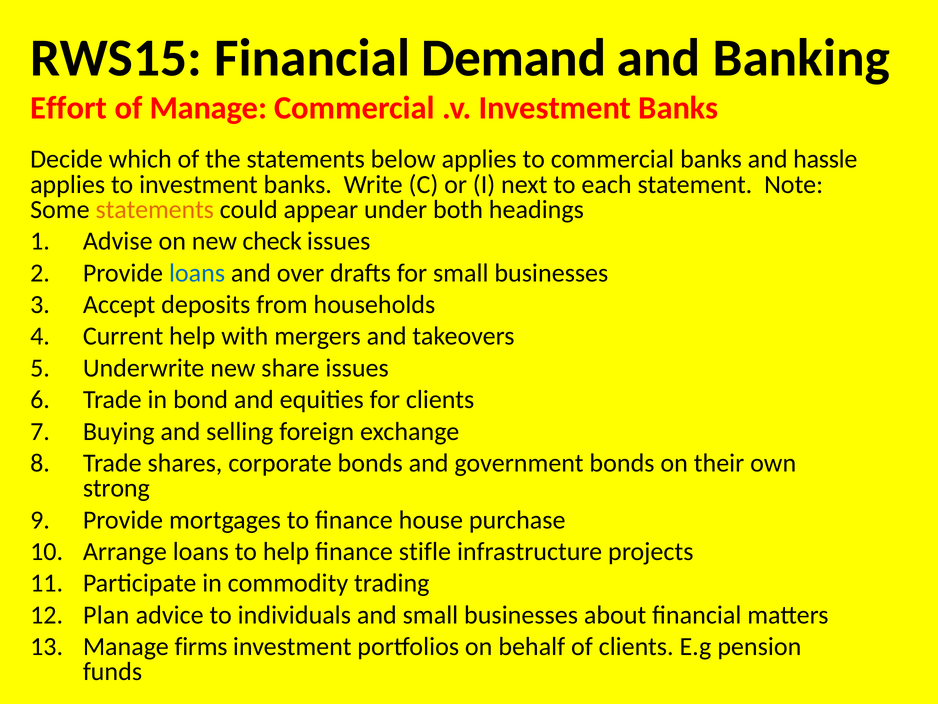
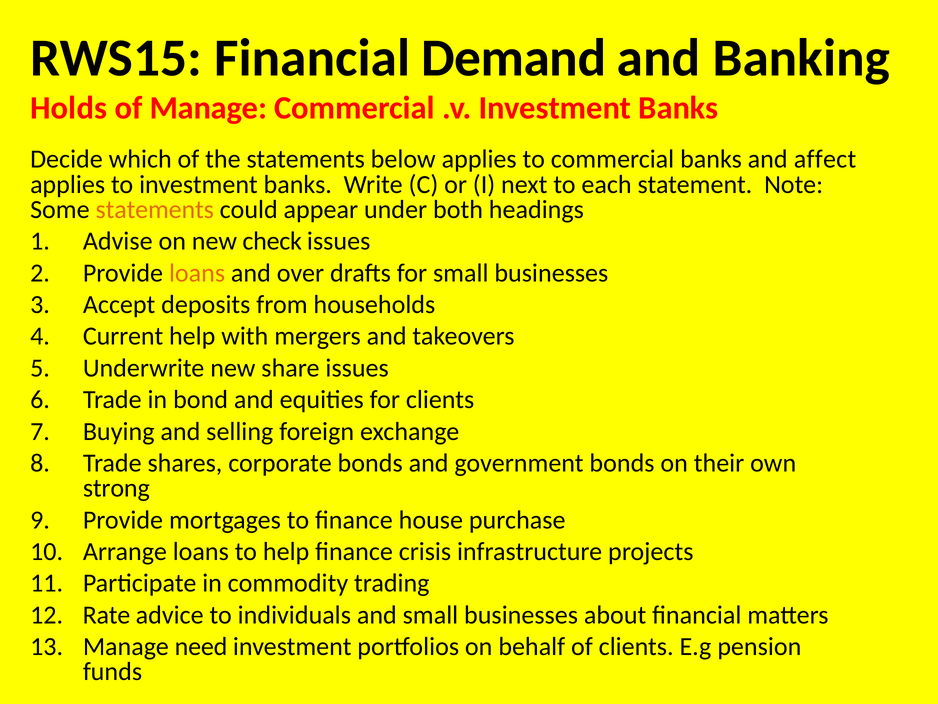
Effort: Effort -> Holds (69, 108)
hassle: hassle -> affect (825, 159)
loans colour: blue -> orange (197, 273)
stifle: stifle -> crisis (425, 551)
Plan: Plan -> Rate (106, 615)
firms: firms -> need (201, 646)
